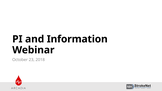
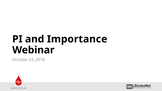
Information: Information -> Importance (77, 39)
